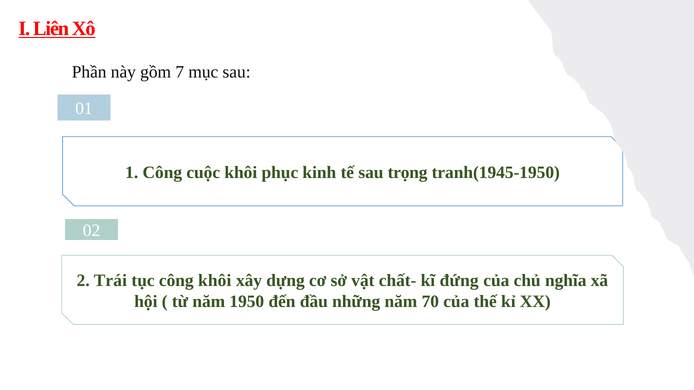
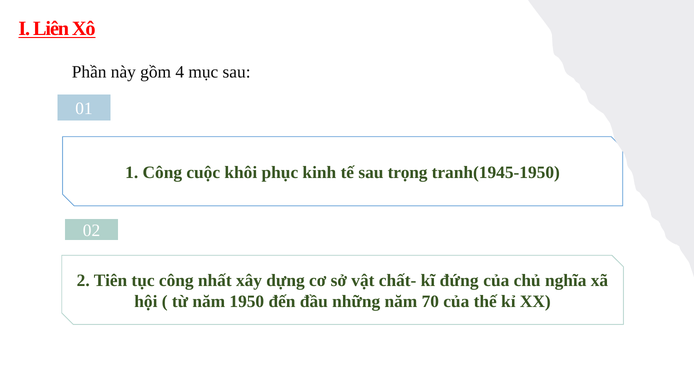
7: 7 -> 4 (180, 72)
Trái: Trái -> Tiên (110, 281)
công khôi: khôi -> nhất (215, 281)
